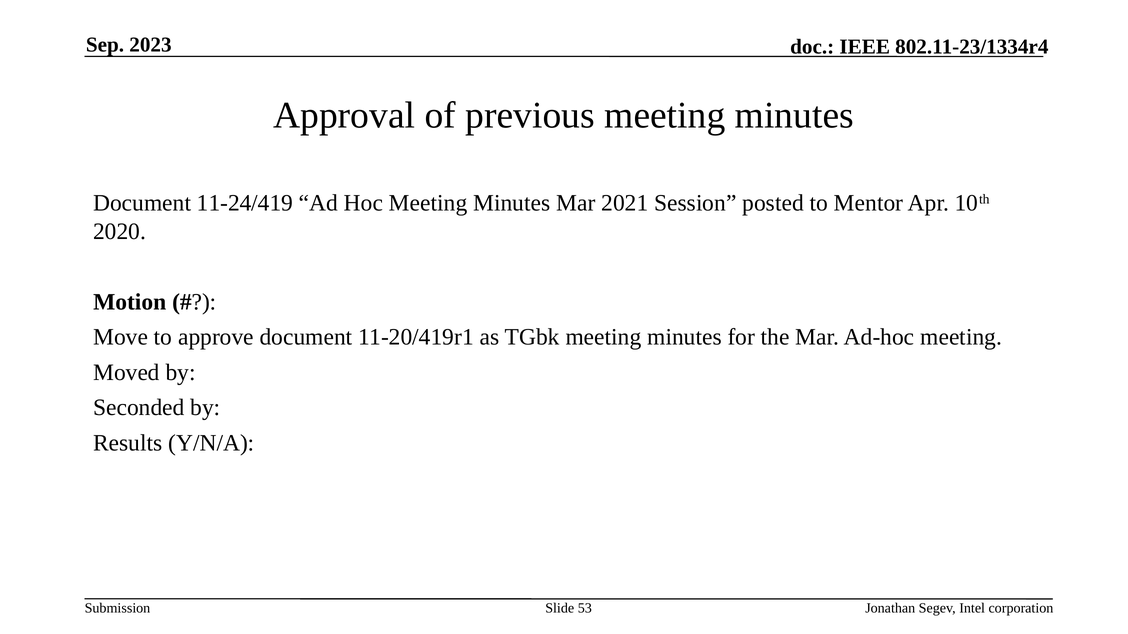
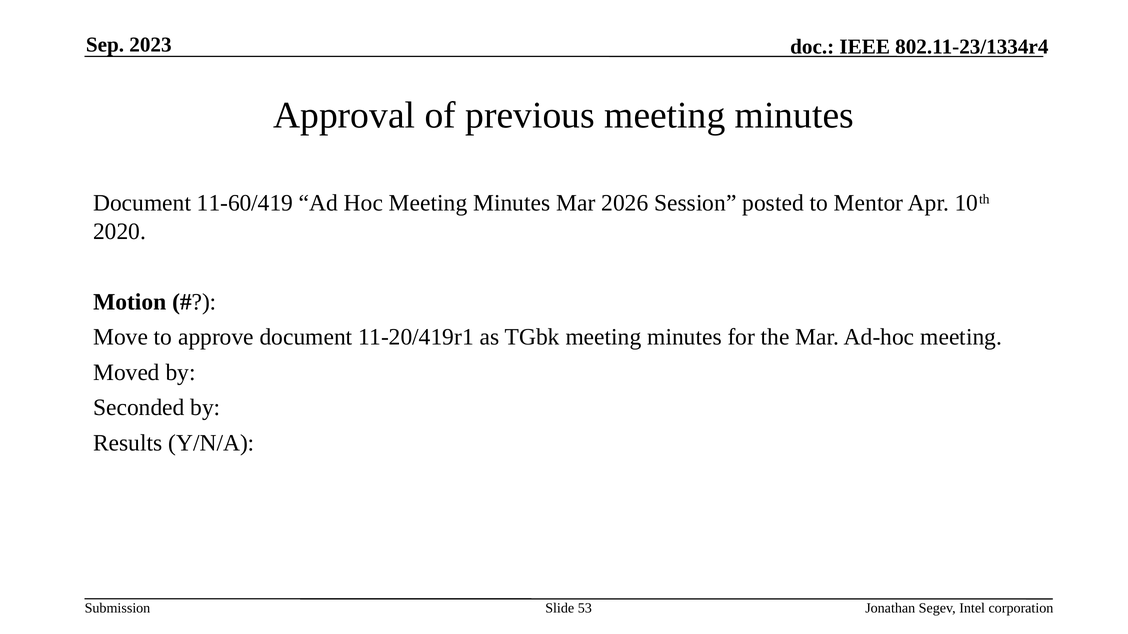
11-24/419: 11-24/419 -> 11-60/419 (245, 203)
2021: 2021 -> 2026 (625, 203)
